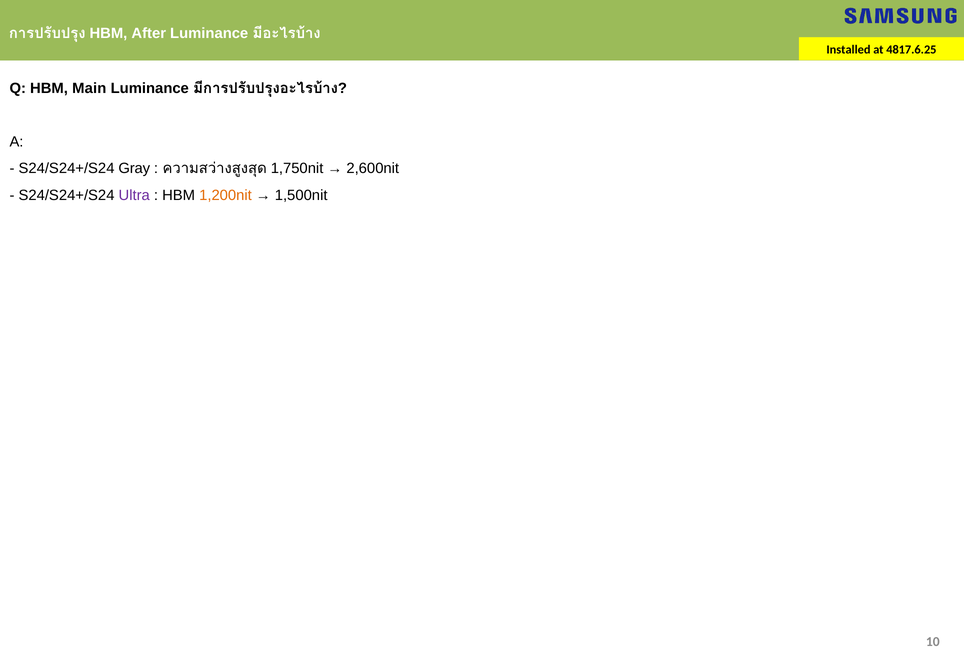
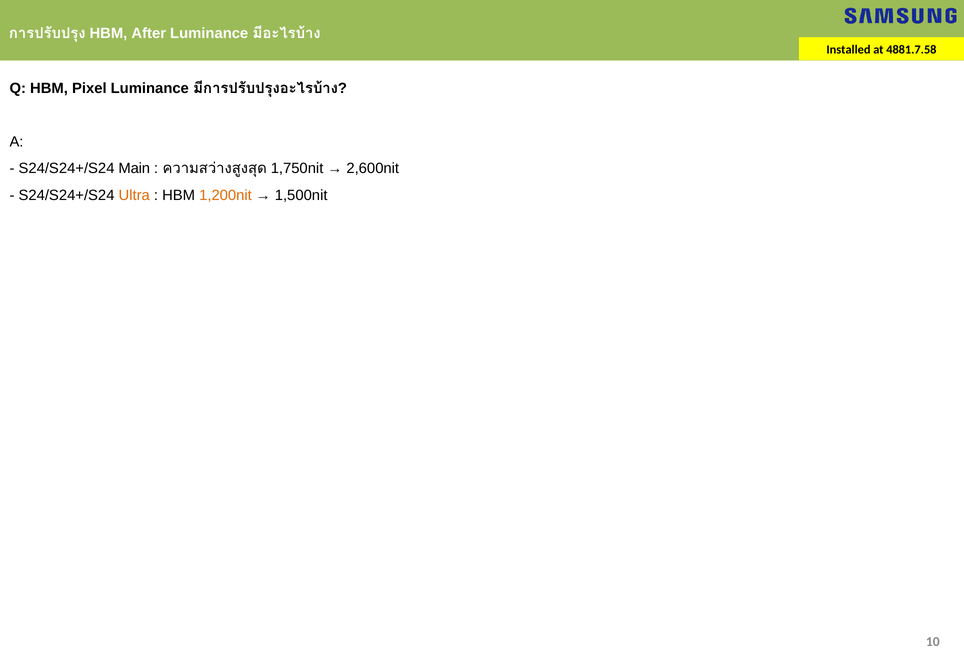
4817.6.25: 4817.6.25 -> 4881.7.58 (911, 49)
Main: Main -> Pixel (89, 88)
Gray: Gray -> Main (134, 168)
Ultra colour: purple -> orange (134, 195)
